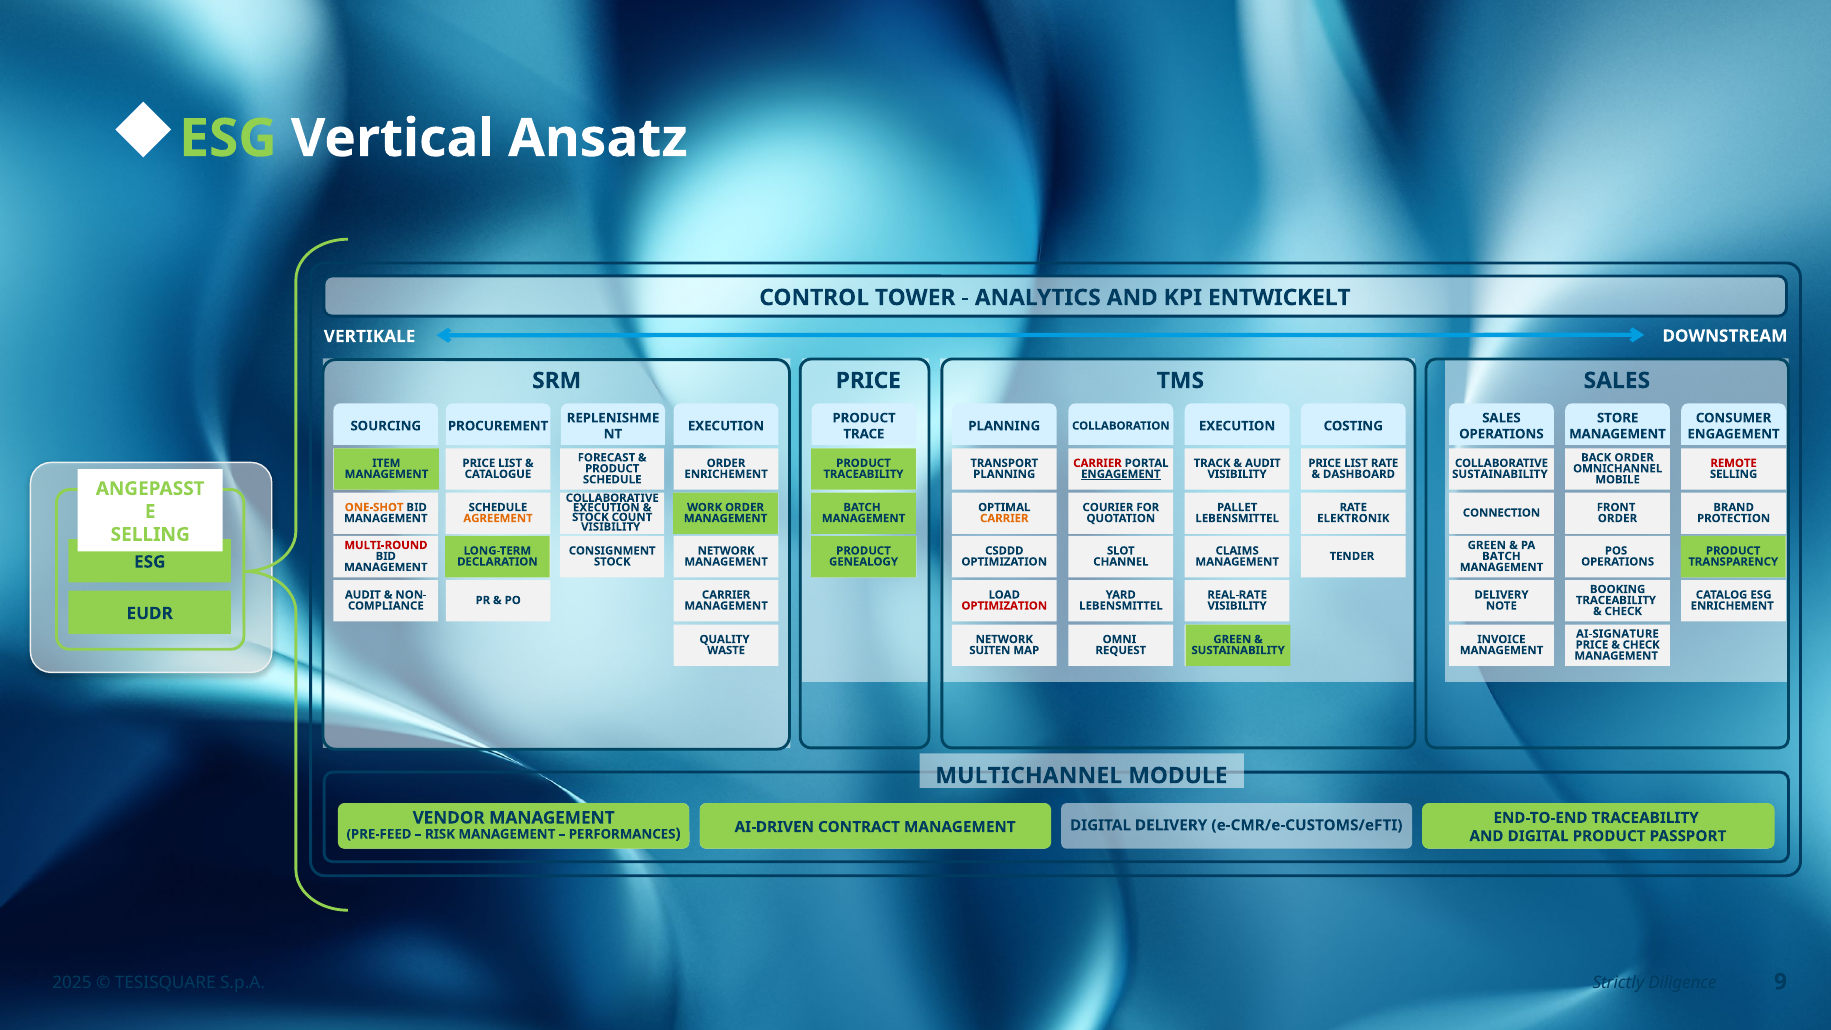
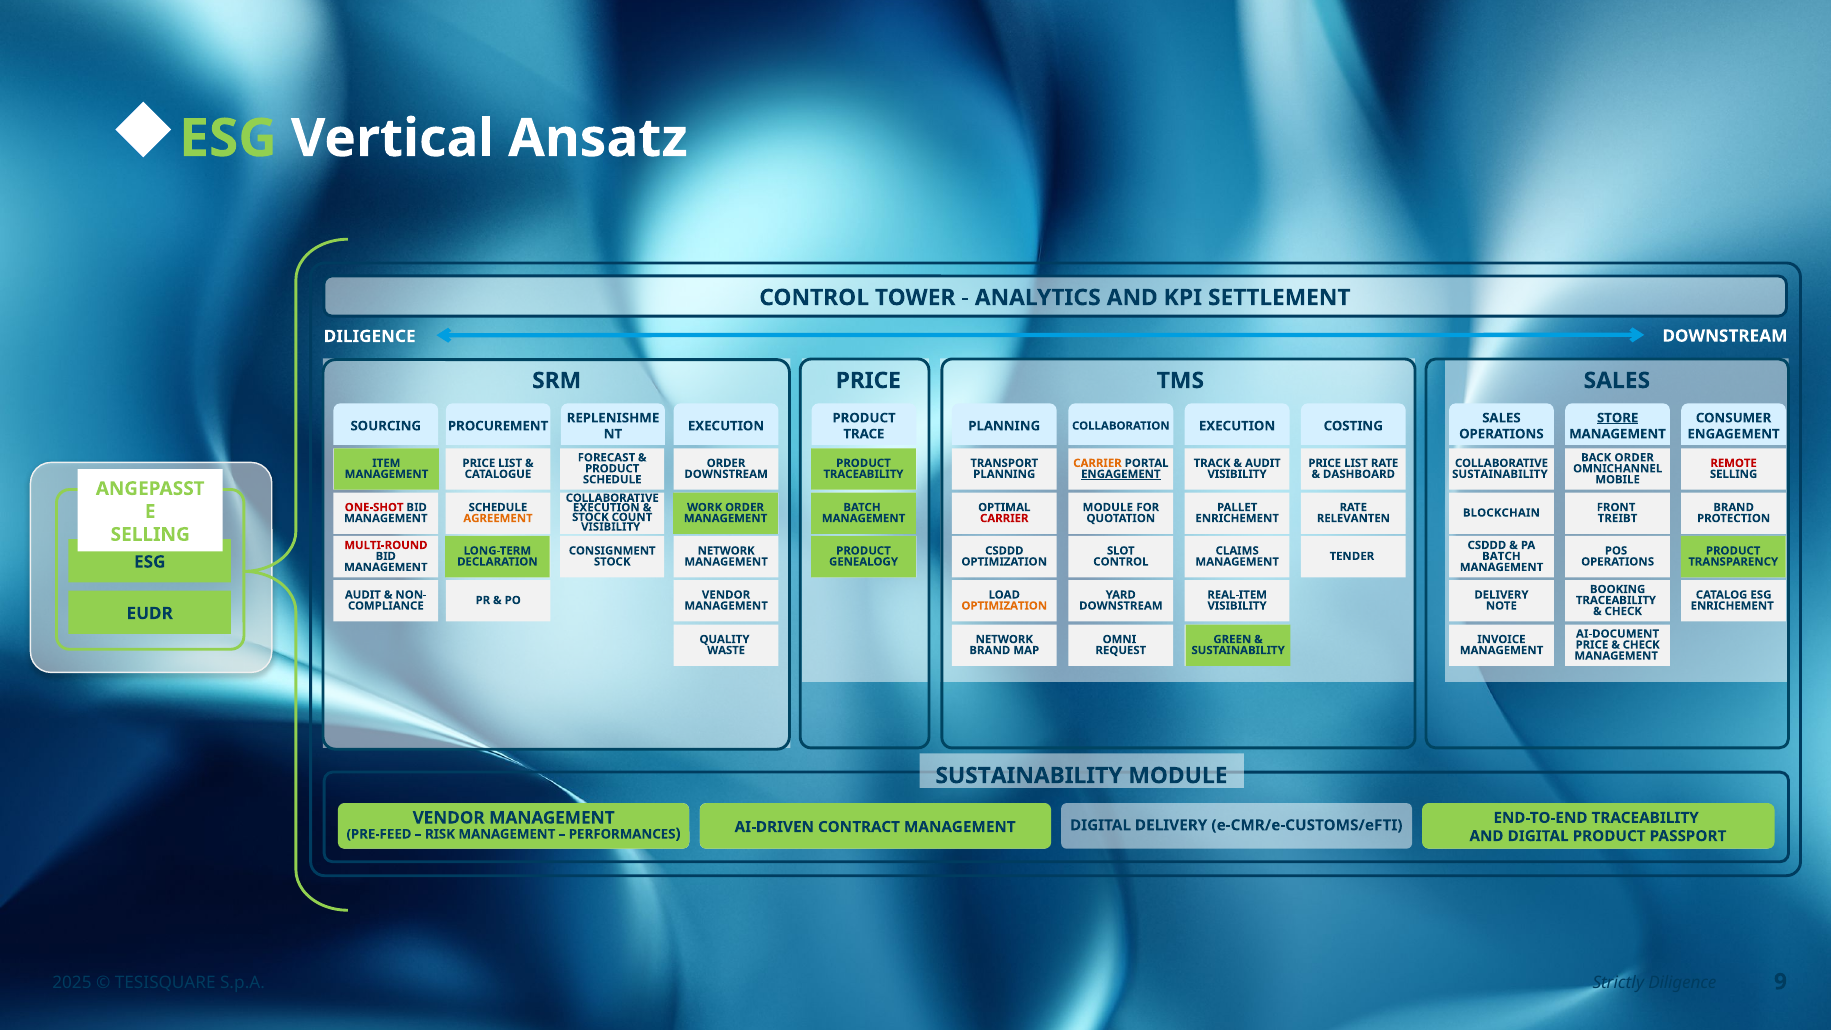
ENTWICKELT: ENTWICKELT -> SETTLEMENT (1279, 298)
VERTIKALE: VERTIKALE -> DILIGENCE (370, 336)
STORE underline: none -> present (1618, 418)
CARRIER colour: red -> orange (1097, 463)
ENRICHEMENT: ENRICHEMENT -> DOWNSTREAM (726, 474)
ONE-SHOT colour: orange -> red (374, 507)
COURIER: COURIER -> MODULE (1108, 507)
CONNECTION: CONNECTION -> BLOCKCHAIN (1501, 513)
CARRIER colour: orange -> red (1004, 518)
LEBENSMITTEL: LEBENSMITTEL -> ENRICHEMENT (1237, 518)
ELEKTRONIK: ELEKTRONIK -> RELEVANTEN (1353, 518)
ORDER: ORDER -> TREIBT (1617, 518)
GREEN: GREEN -> CSDDD (1487, 545)
CHANNEL: CHANNEL -> CONTROL (1121, 562)
CARRIER: CARRIER -> VENDOR (726, 595)
REAL-RATE: REAL-RATE -> REAL-ITEM (1237, 595)
OPTIMIZATION colour: red -> orange (1004, 606)
LEBENSMITTEL: LEBENSMITTEL -> DOWNSTREAM (1121, 606)
AI-SIGNATURE: AI-SIGNATURE -> AI-DOCUMENT (1617, 634)
SUITEN: SUITEN -> BRAND (990, 650)
MULTICHANNEL: MULTICHANNEL -> SUSTAINABILITY (1029, 776)
